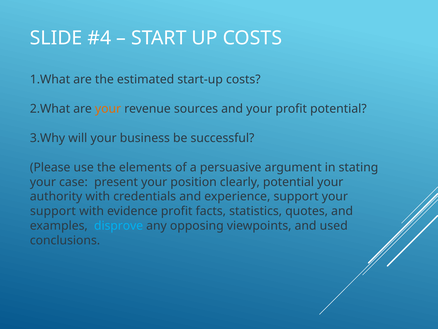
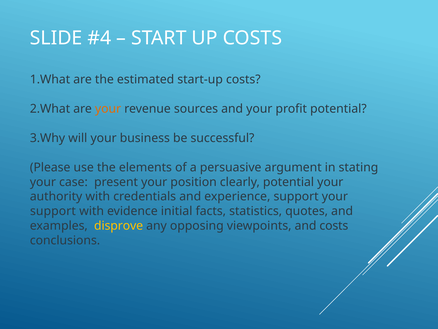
evidence profit: profit -> initial (177, 211)
disprove colour: light blue -> yellow (119, 226)
and used: used -> costs (334, 226)
